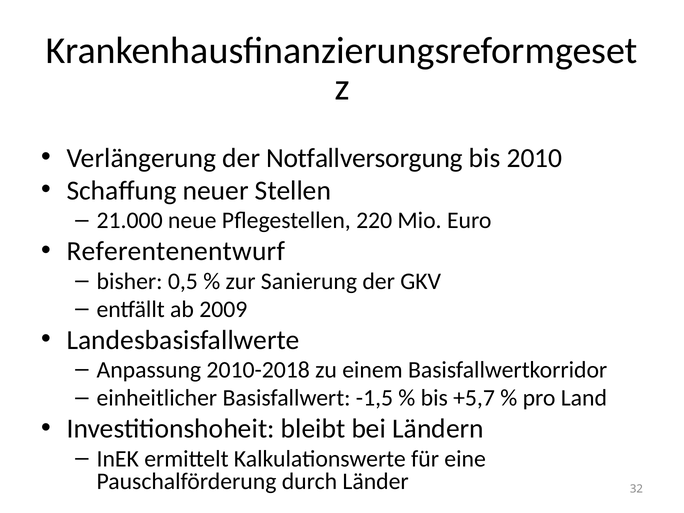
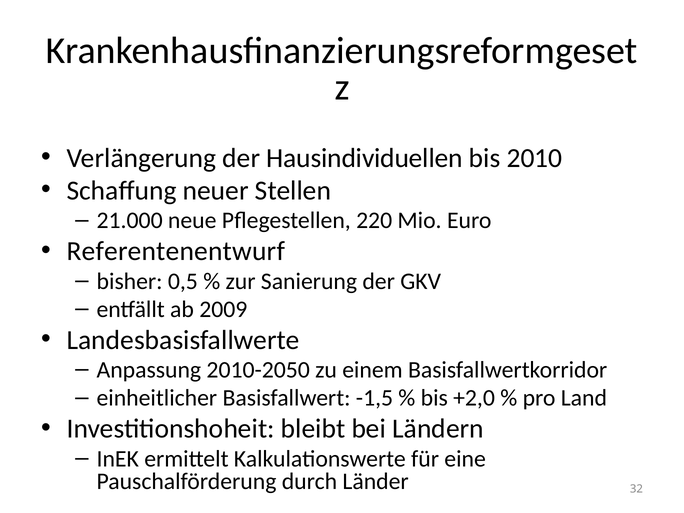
Notfallversorgung: Notfallversorgung -> Hausindividuellen (365, 158)
2010-2018: 2010-2018 -> 2010-2050 (258, 370)
+5,7: +5,7 -> +2,0 (474, 398)
